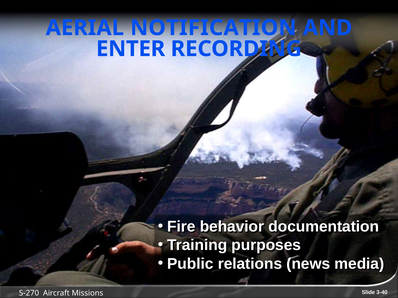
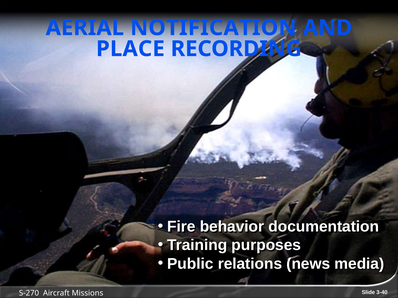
ENTER: ENTER -> PLACE (130, 49)
